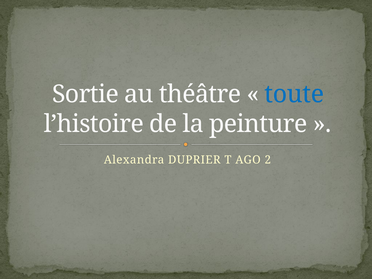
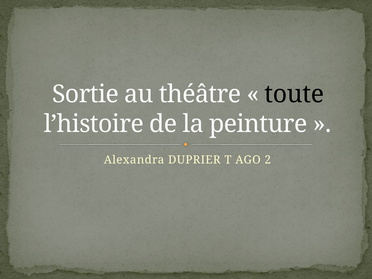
toute colour: blue -> black (294, 94)
